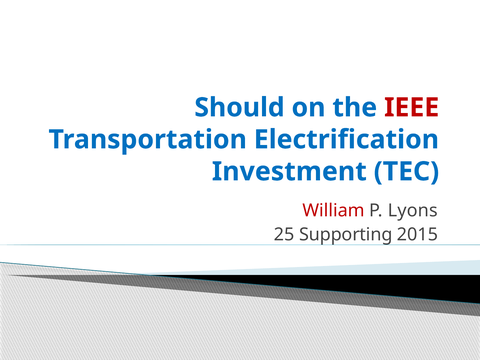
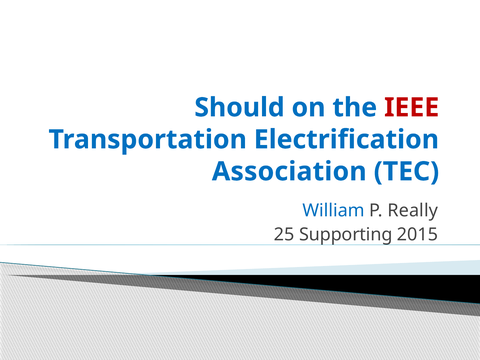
Investment: Investment -> Association (289, 172)
William colour: red -> blue (334, 210)
Lyons: Lyons -> Really (413, 210)
